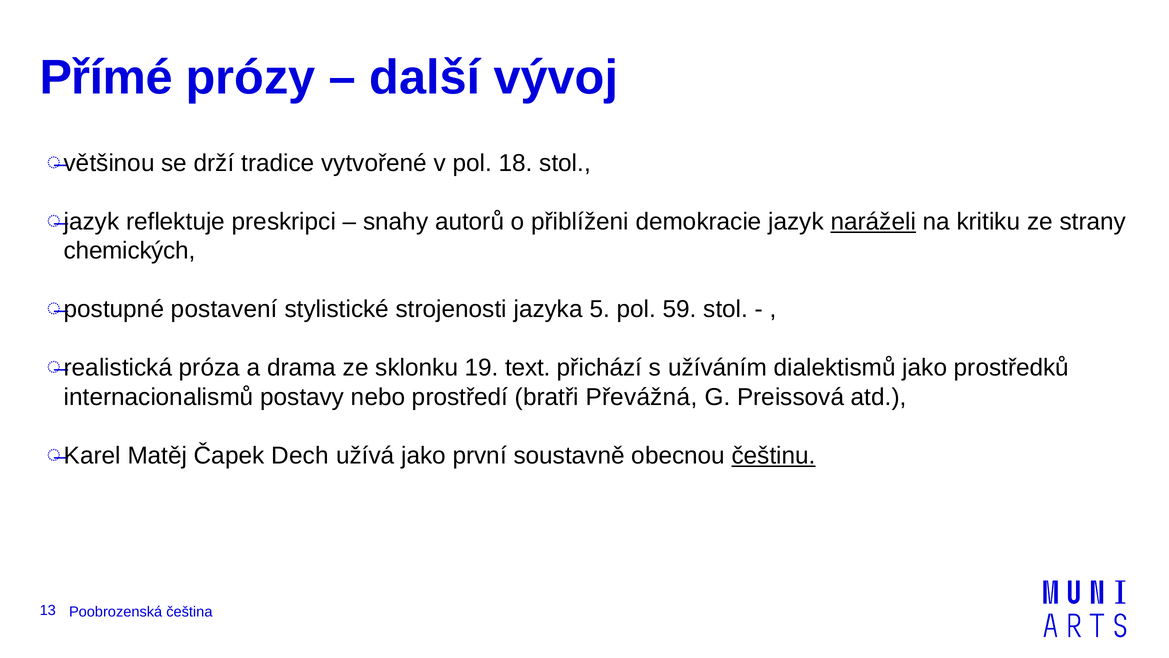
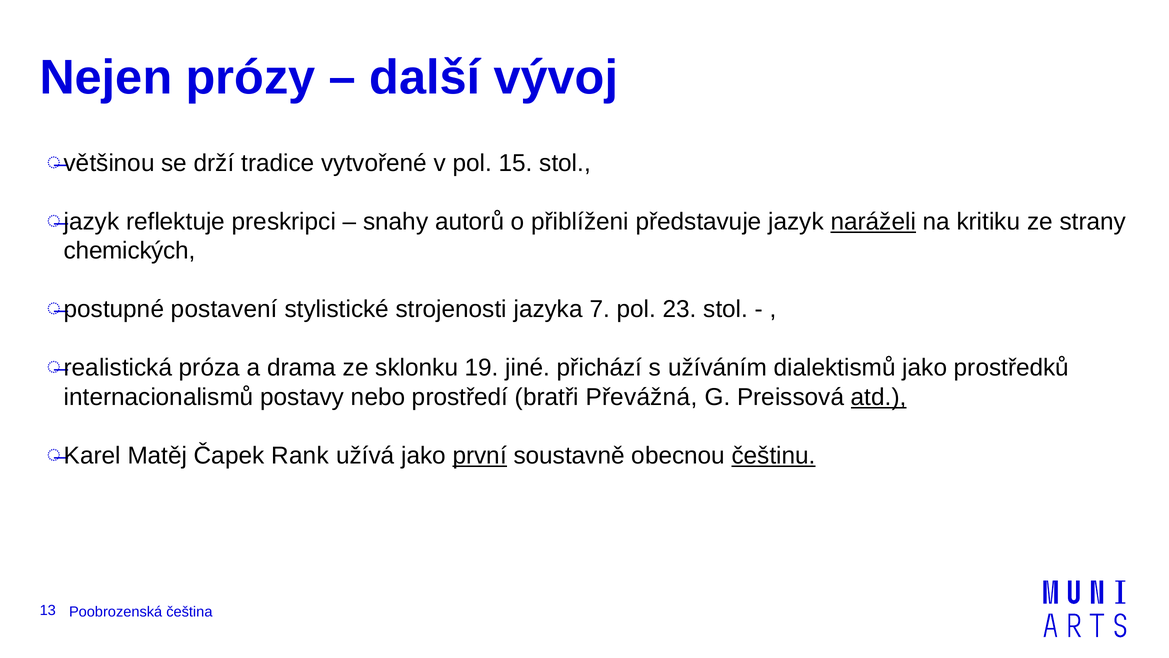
Přímé: Přímé -> Nejen (106, 77)
18: 18 -> 15 (516, 163)
demokracie: demokracie -> představuje (699, 221)
5: 5 -> 7 (600, 309)
59: 59 -> 23 (680, 309)
text: text -> jiné (528, 368)
atd underline: none -> present (879, 397)
Dech: Dech -> Rank (300, 455)
první underline: none -> present (480, 455)
